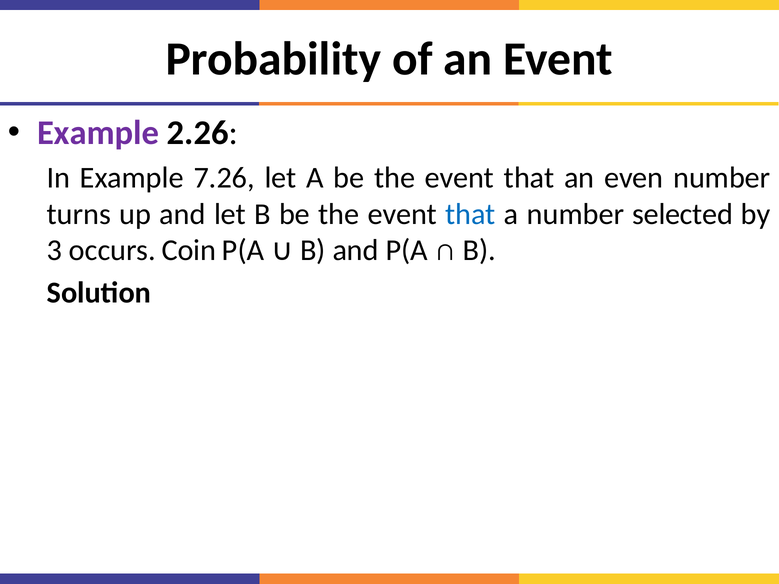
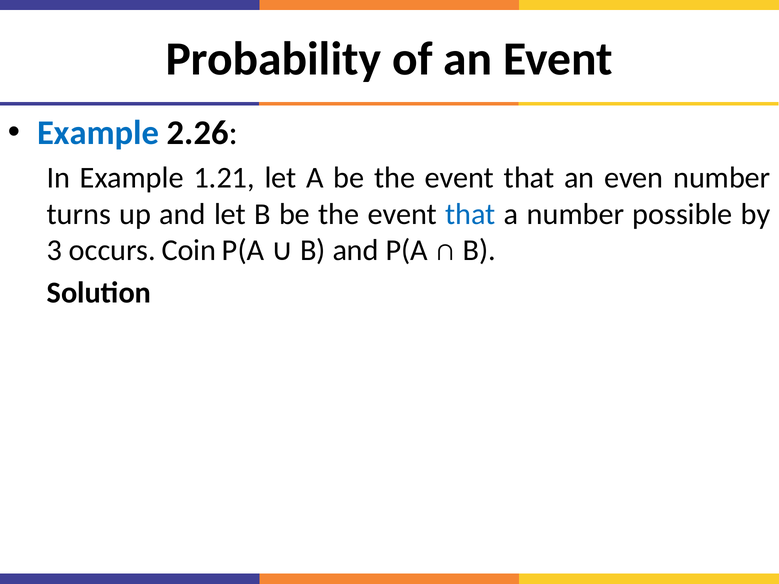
Example colour: purple -> blue (98, 133)
7.26: 7.26 -> 1.21 (224, 178)
selected: selected -> possible (682, 214)
